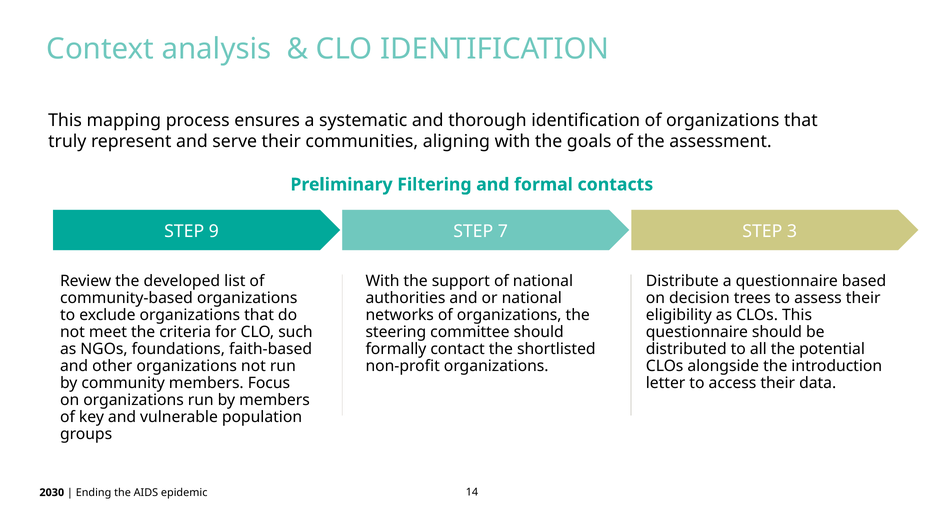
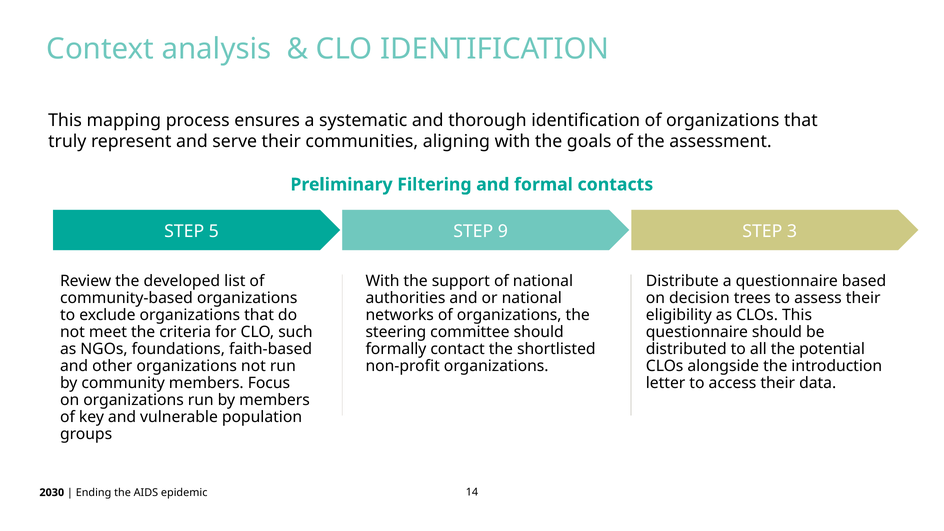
9: 9 -> 5 (214, 231)
7: 7 -> 9 (503, 231)
